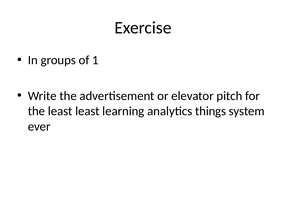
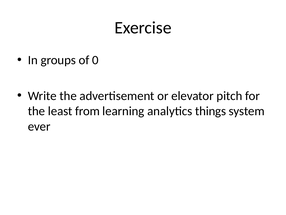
1: 1 -> 0 (95, 60)
least least: least -> from (87, 111)
